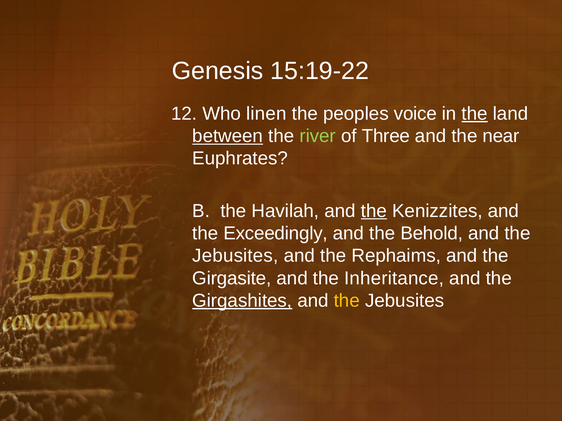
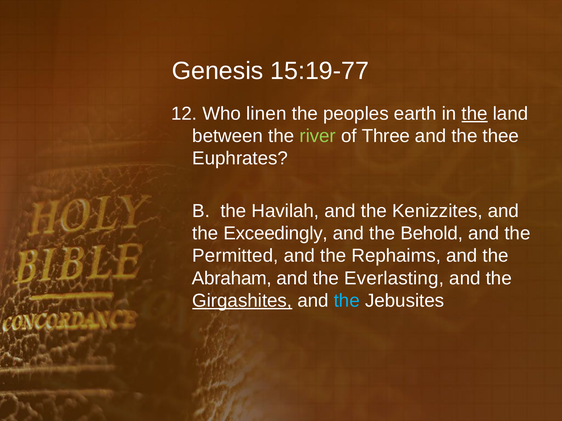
15:19-22: 15:19-22 -> 15:19-77 (320, 71)
voice: voice -> earth (415, 114)
between underline: present -> none (228, 136)
near: near -> thee (501, 136)
the underline: present -> none (374, 211)
Jebusites: Jebusites -> Permitted (235, 256)
Girgasite: Girgasite -> Abraham (232, 279)
Inheritance: Inheritance -> Everlasting (394, 279)
the colour: yellow -> light blue (347, 301)
